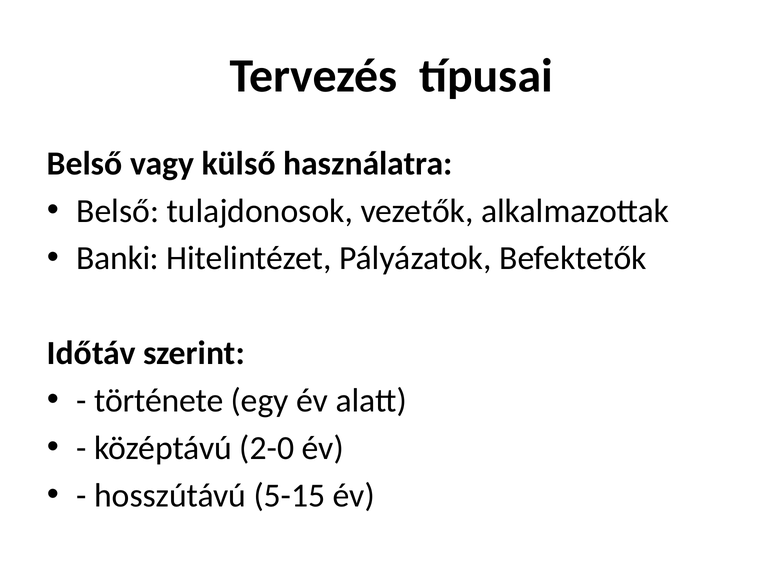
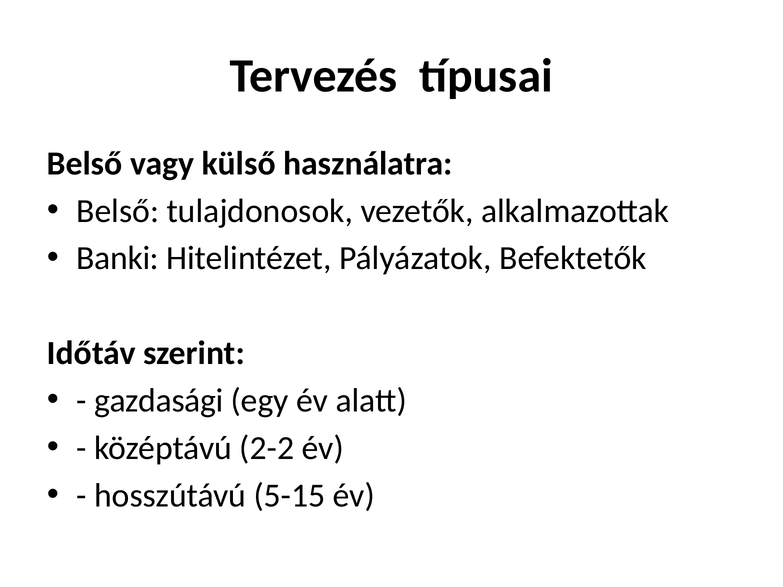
története: története -> gazdasági (159, 401)
2-0: 2-0 -> 2-2 (267, 448)
